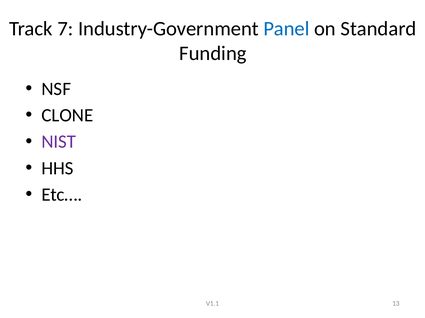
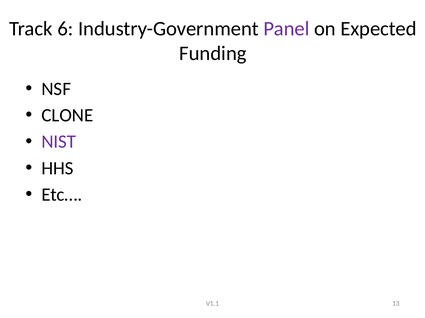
7: 7 -> 6 (65, 29)
Panel colour: blue -> purple (286, 29)
Standard: Standard -> Expected (379, 29)
